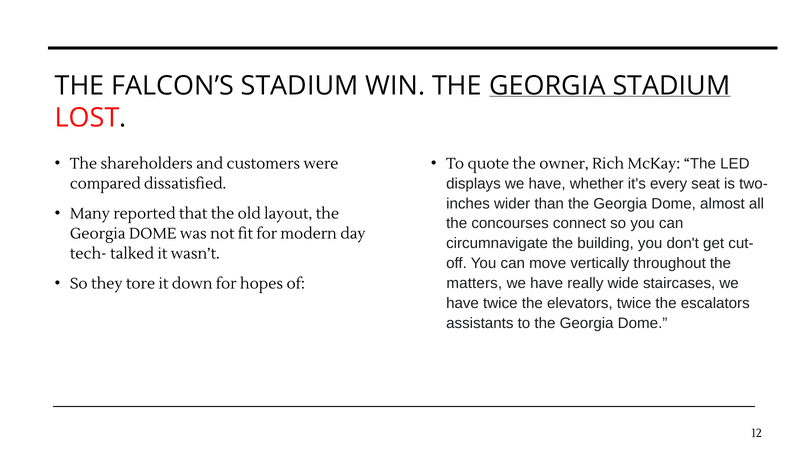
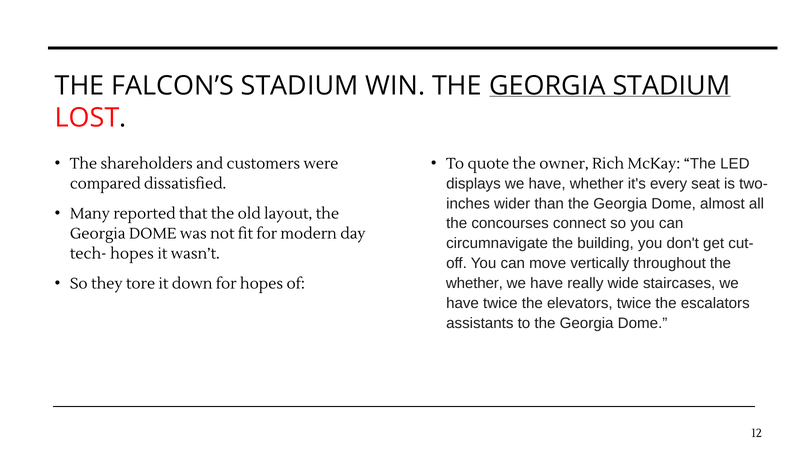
tech- talked: talked -> hopes (132, 254)
matters: matters -> whether (474, 284)
